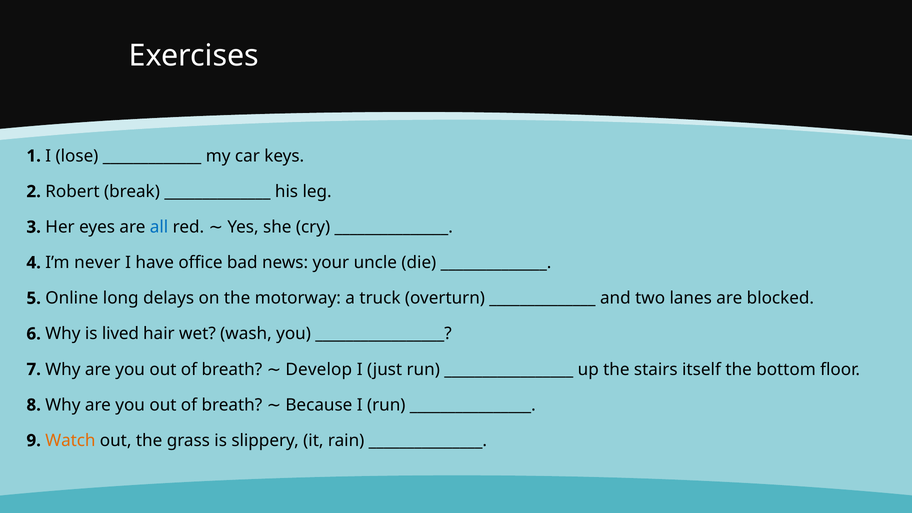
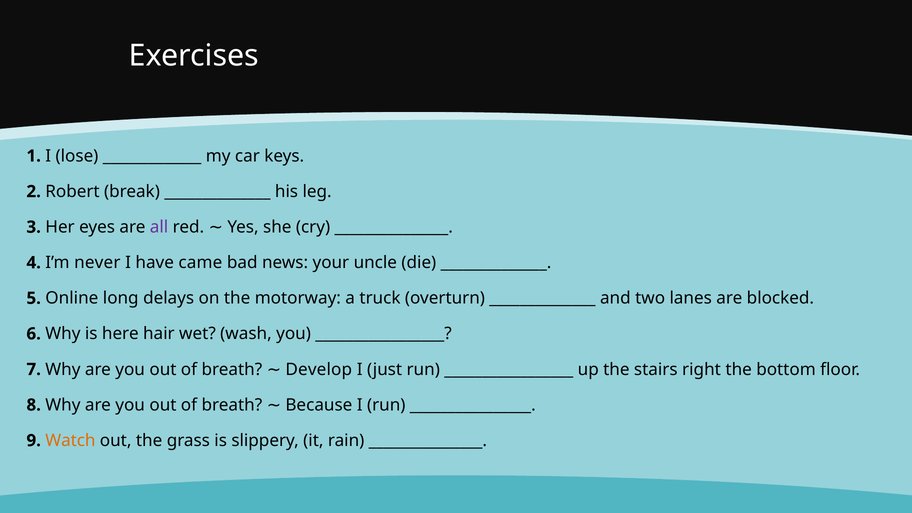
all colour: blue -> purple (159, 227)
office: office -> came (200, 263)
lived: lived -> here (120, 334)
itself: itself -> right (701, 369)
